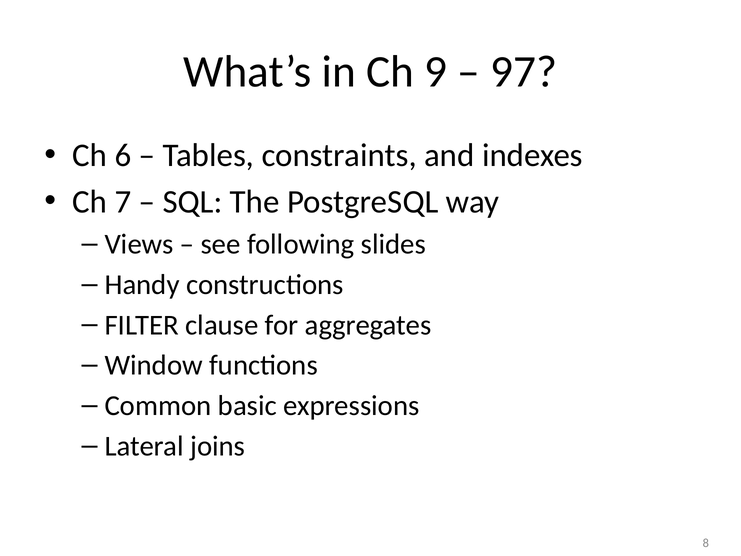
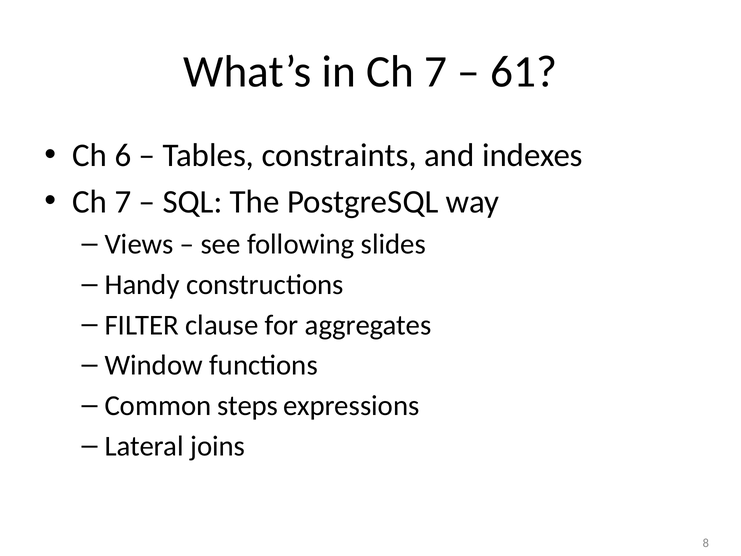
in Ch 9: 9 -> 7 (436, 72)
97: 97 -> 61 (524, 72)
basic: basic -> steps (248, 406)
